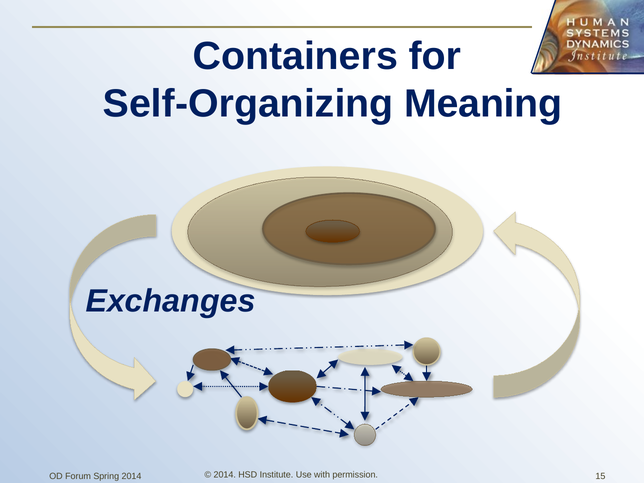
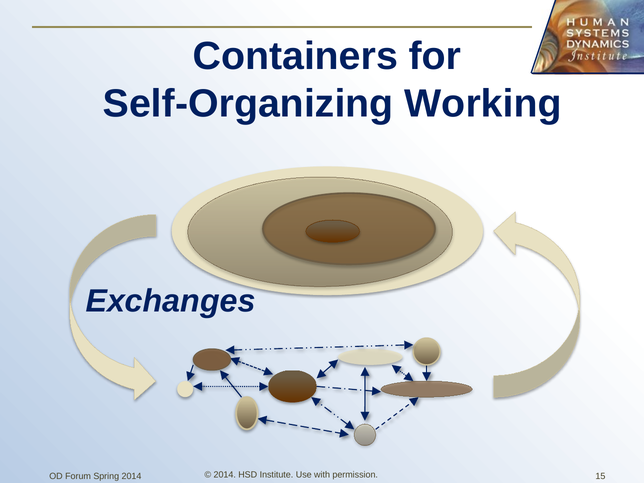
Meaning: Meaning -> Working (483, 104)
